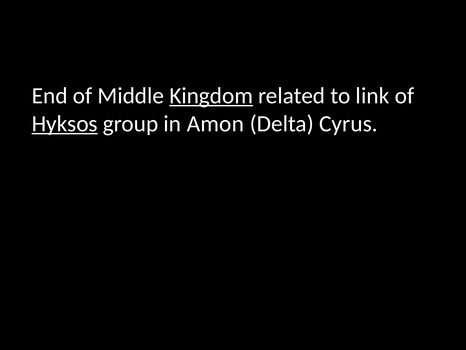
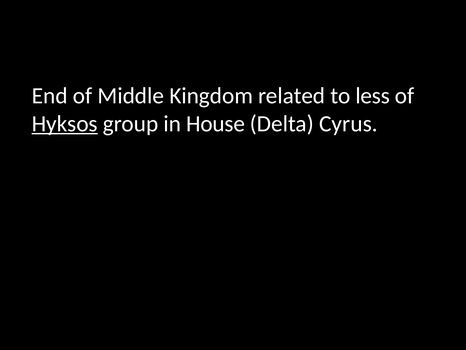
Kingdom underline: present -> none (211, 96)
link: link -> less (373, 96)
Amon: Amon -> House (216, 124)
